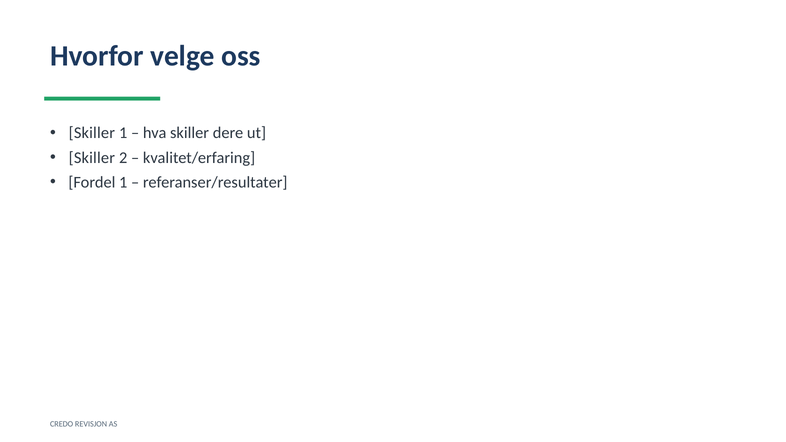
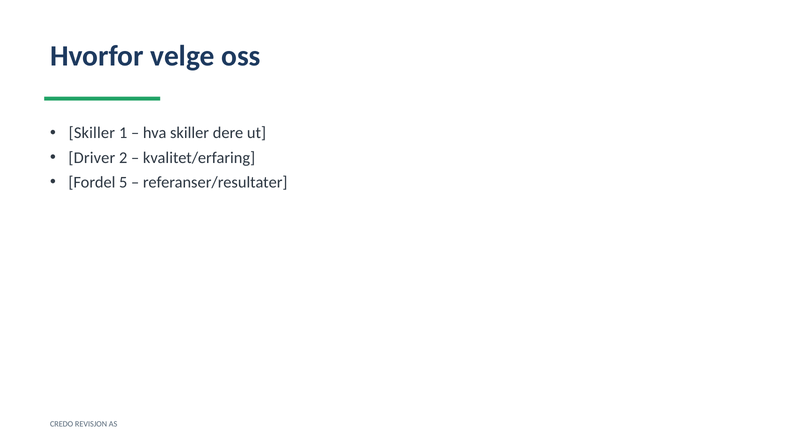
Skiller: Skiller -> Driver (92, 158)
Fordel 1: 1 -> 5 (123, 182)
